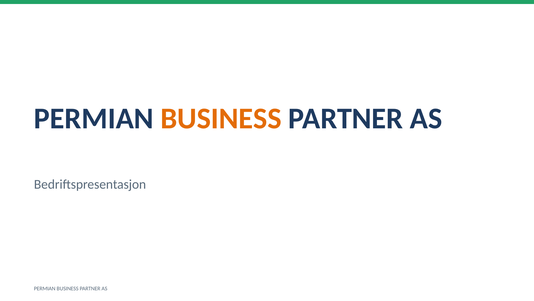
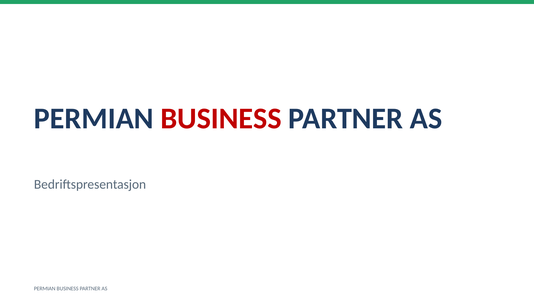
BUSINESS colour: orange -> red (221, 118)
